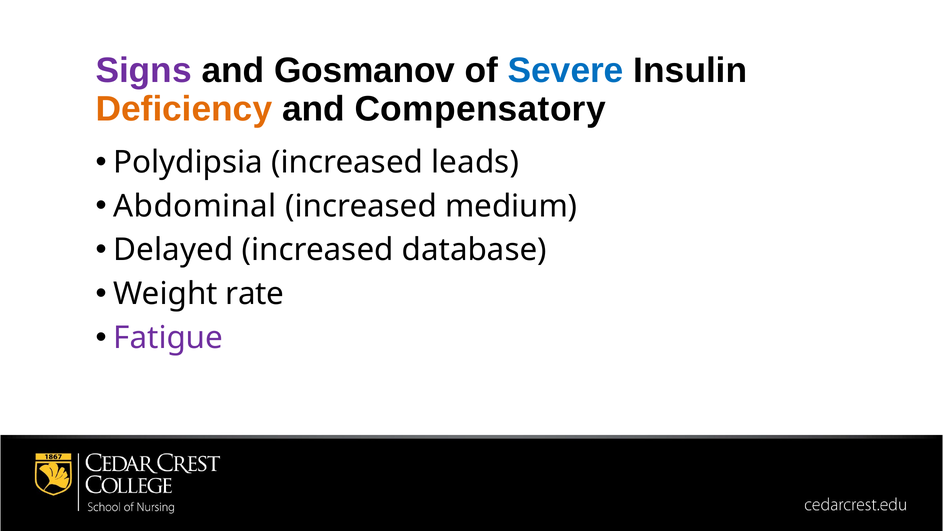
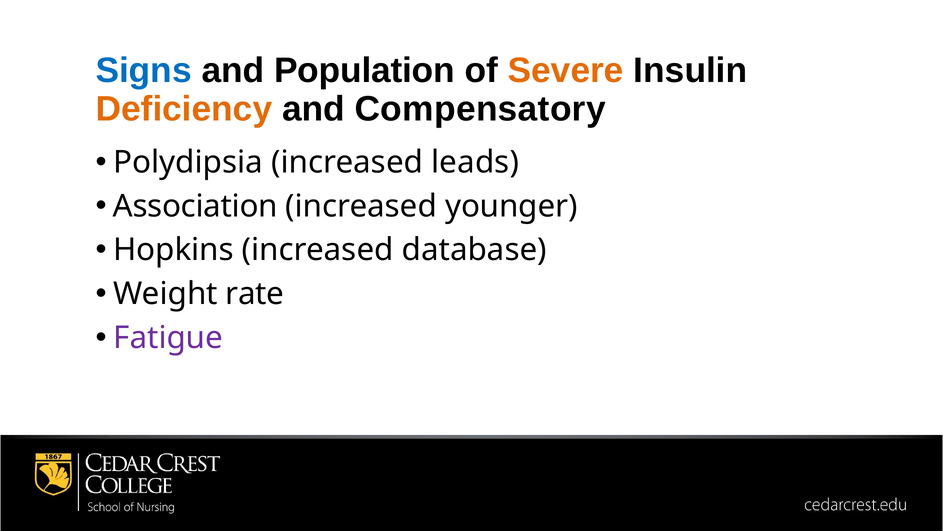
Signs colour: purple -> blue (144, 71)
Gosmanov: Gosmanov -> Population (365, 71)
Severe colour: blue -> orange (566, 71)
Abdominal: Abdominal -> Association (195, 206)
medium: medium -> younger (511, 206)
Delayed: Delayed -> Hopkins (173, 250)
